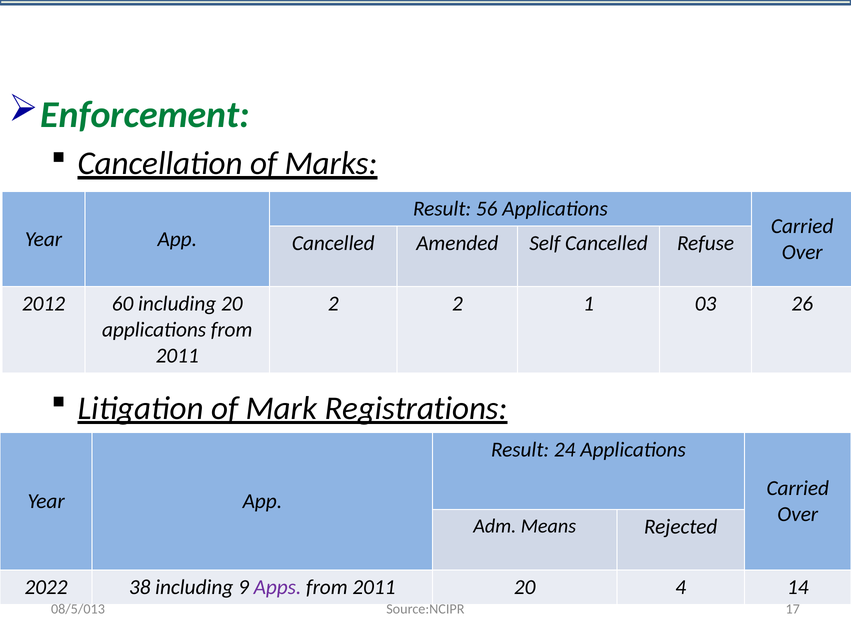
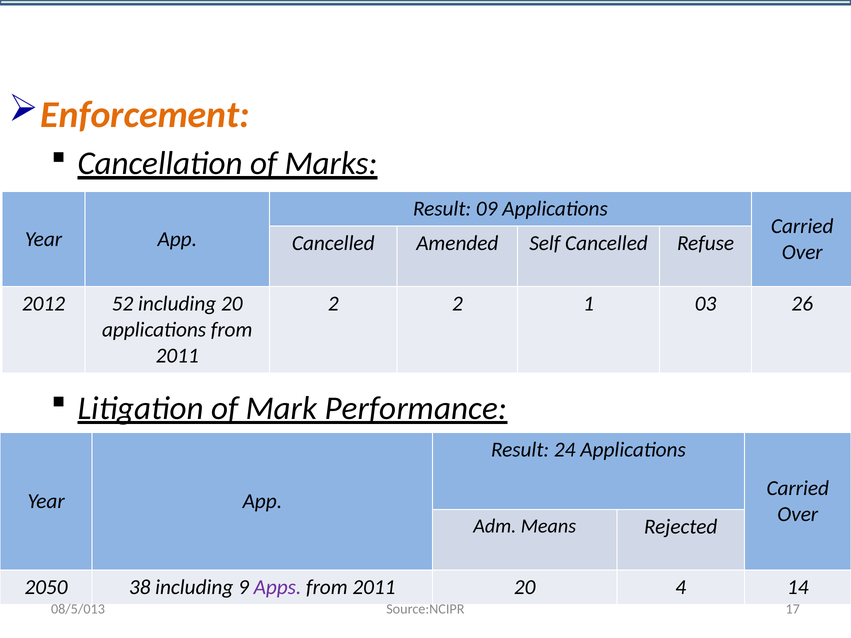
Enforcement colour: green -> orange (145, 115)
56: 56 -> 09 (487, 209)
60: 60 -> 52 (123, 304)
Registrations: Registrations -> Performance (416, 408)
2022: 2022 -> 2050 (46, 588)
